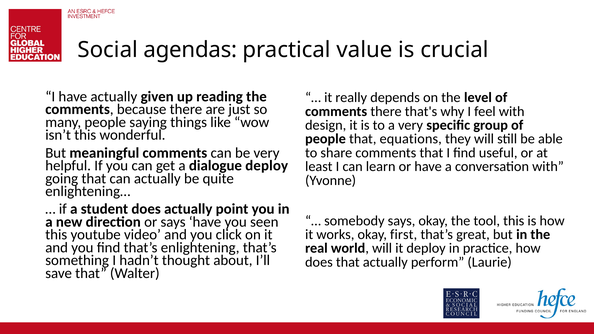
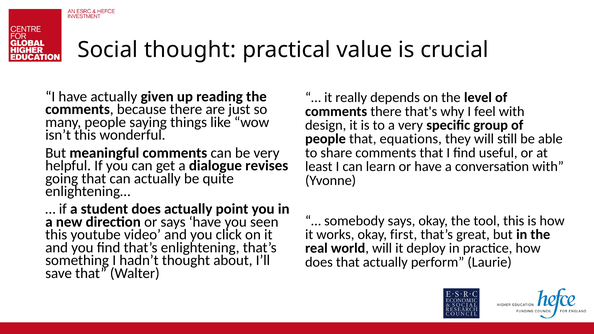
Social agendas: agendas -> thought (190, 50)
dialogue deploy: deploy -> revises (267, 166)
